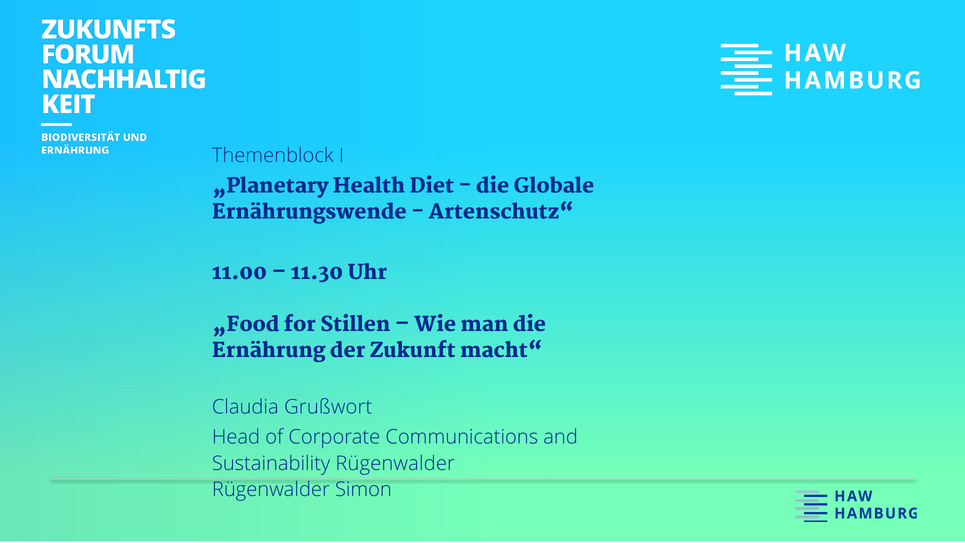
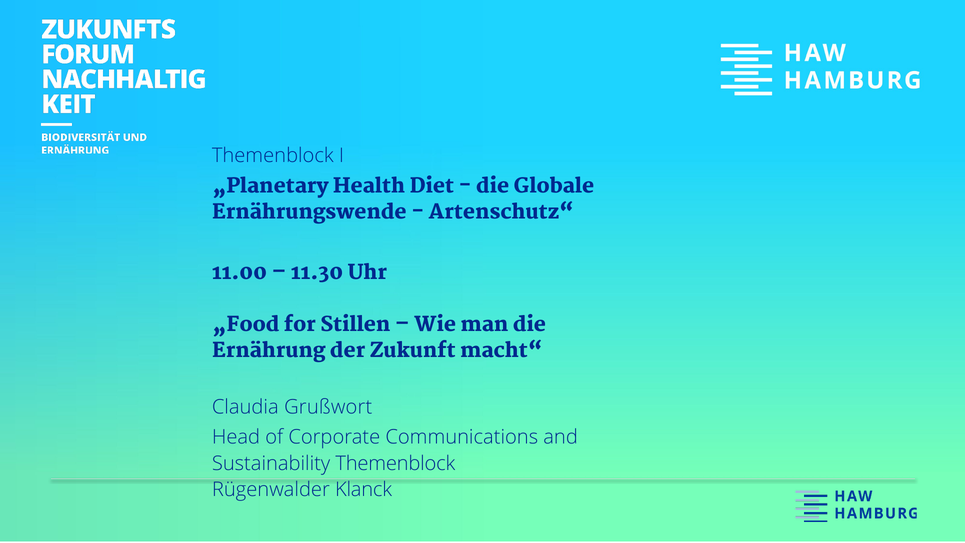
Sustainability Rügenwalder: Rügenwalder -> Themenblock (395, 463)
Simon: Simon -> Klanck (364, 489)
